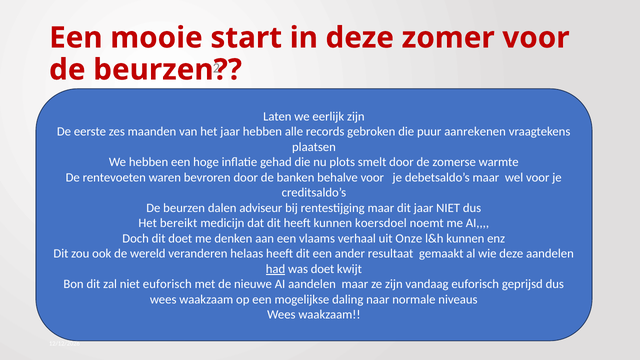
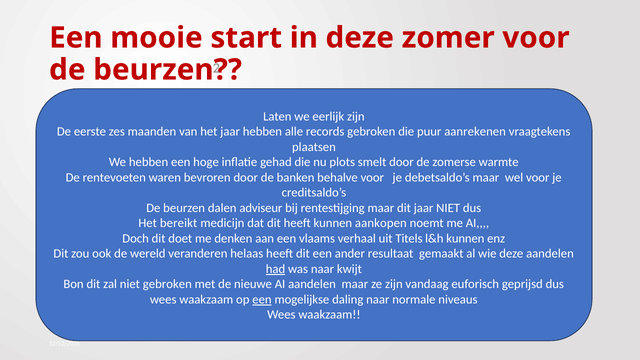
koersdoel: koersdoel -> aankopen (381, 223)
Onze: Onze -> Titels (409, 238)
was doet: doet -> naar (322, 269)
niet euforisch: euforisch -> gebroken (167, 284)
een underline: none -> present (262, 299)
